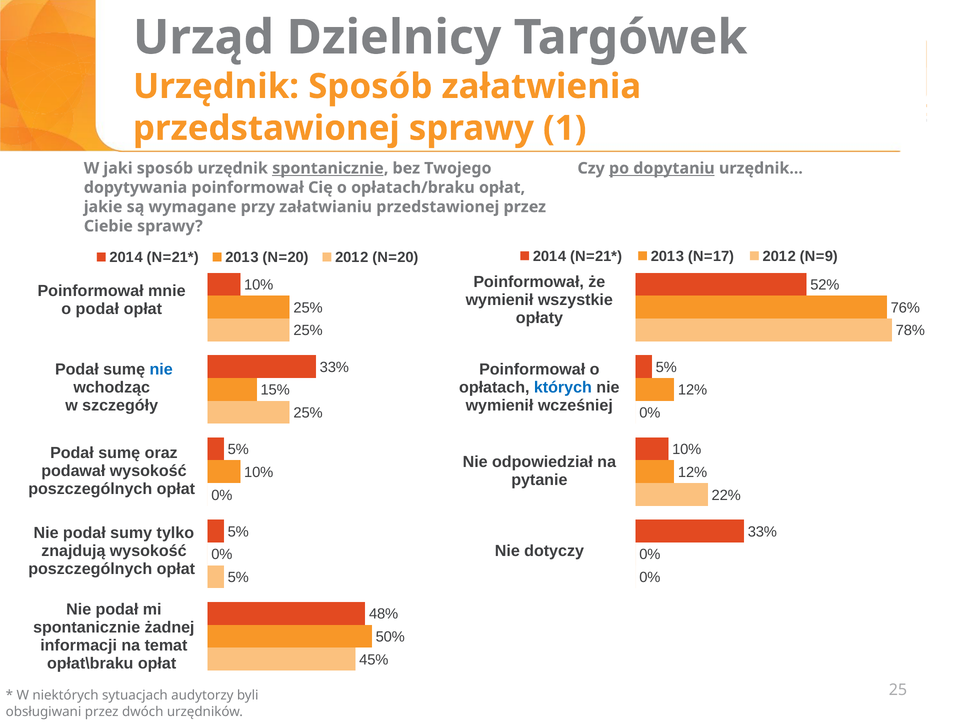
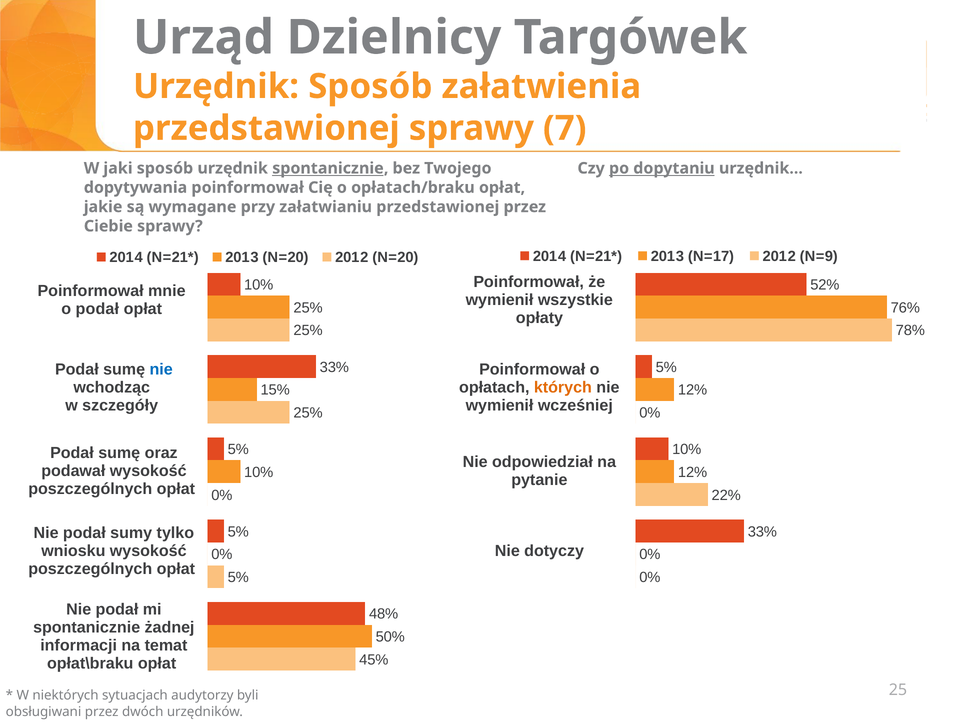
1: 1 -> 7 (565, 128)
których colour: blue -> orange (563, 387)
znajdują: znajdują -> wniosku (73, 551)
